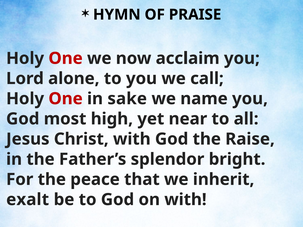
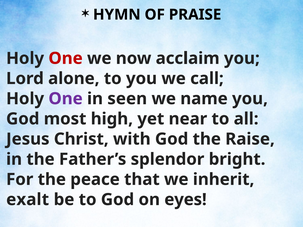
One colour: red -> purple (66, 99)
sake: sake -> seen (127, 99)
on with: with -> eyes (186, 200)
